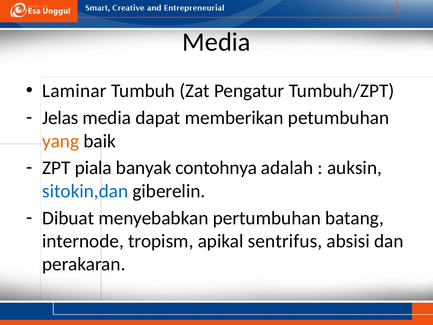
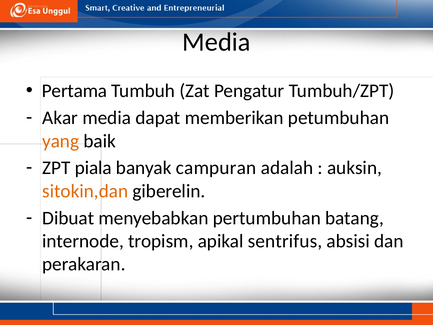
Laminar: Laminar -> Pertama (75, 91)
Jelas: Jelas -> Akar (60, 118)
contohnya: contohnya -> campuran (216, 168)
sitokin,dan colour: blue -> orange (85, 191)
